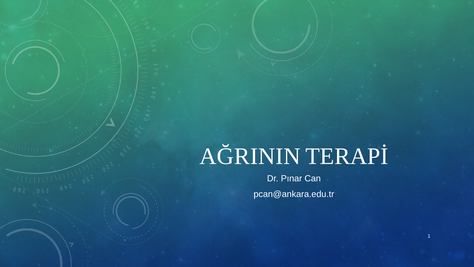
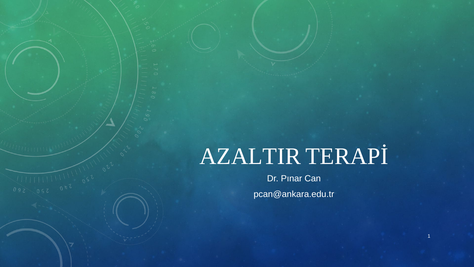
AĞRININ: AĞRININ -> AZALTIR (250, 156)
